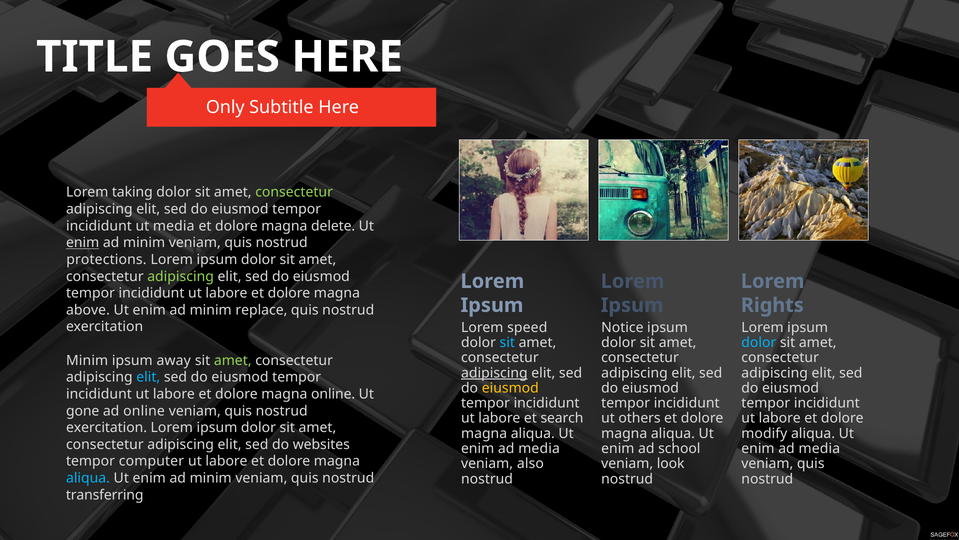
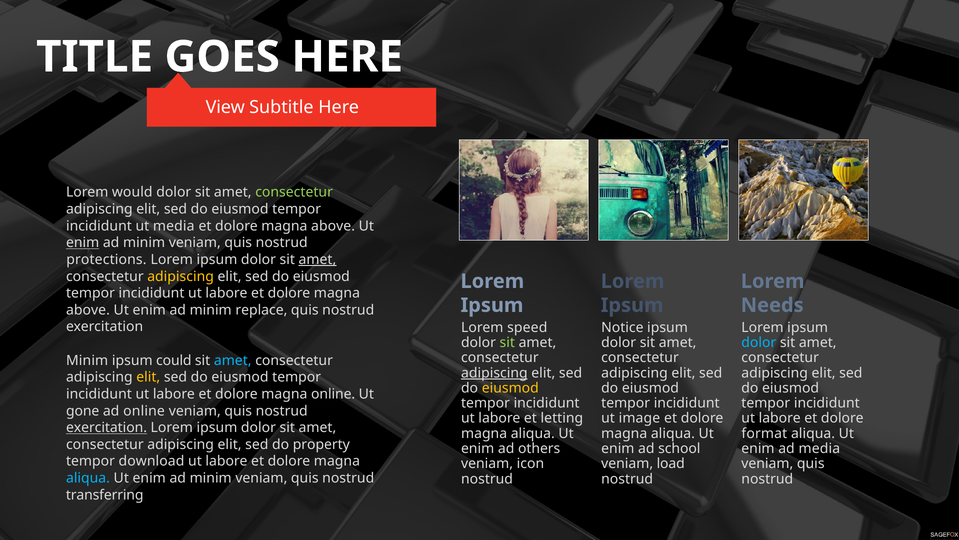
Only: Only -> View (225, 107)
taking: taking -> would (132, 192)
delete: delete -> above (333, 226)
amet underline: none -> present (317, 259)
adipiscing colour: light green -> yellow (181, 276)
Rights: Rights -> Needs (772, 305)
sit colour: light blue -> light green (507, 342)
away: away -> could (174, 360)
amet colour: light green -> light blue (233, 360)
elit colour: light blue -> yellow (148, 377)
search: search -> letting (562, 418)
others: others -> image (639, 418)
exercitation underline: none -> present (107, 427)
modify: modify -> format (764, 433)
websites: websites -> property (321, 444)
media: media -> others (539, 448)
computer: computer -> download (151, 461)
also: also -> icon (530, 463)
look: look -> load (671, 463)
